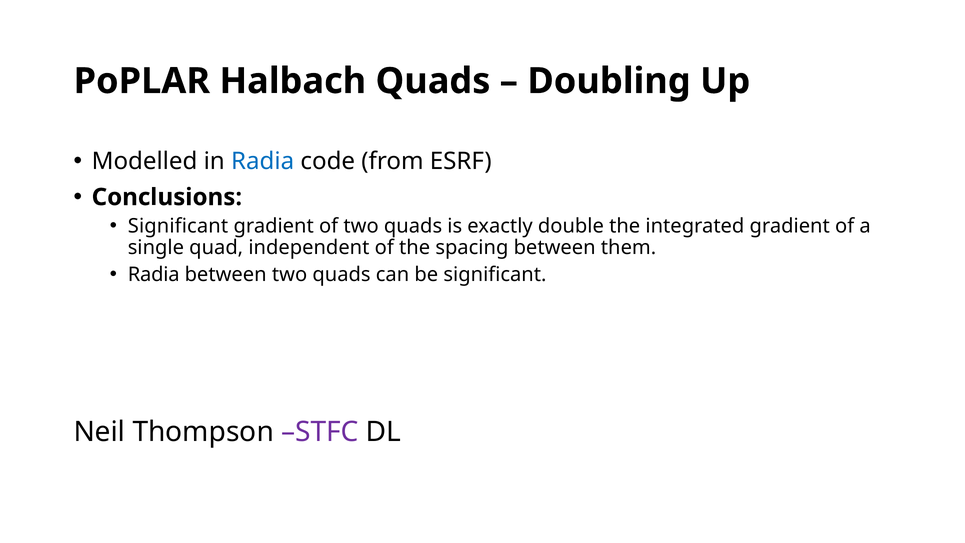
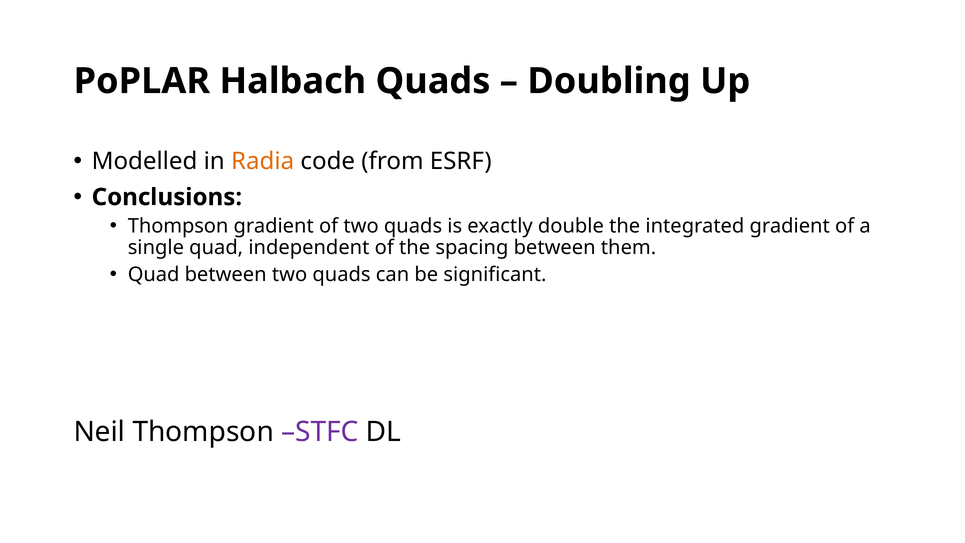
Radia colour: blue -> orange (263, 161)
Significant: Significant -> Thompson (178, 226)
Radia: Radia -> Quad (154, 274)
